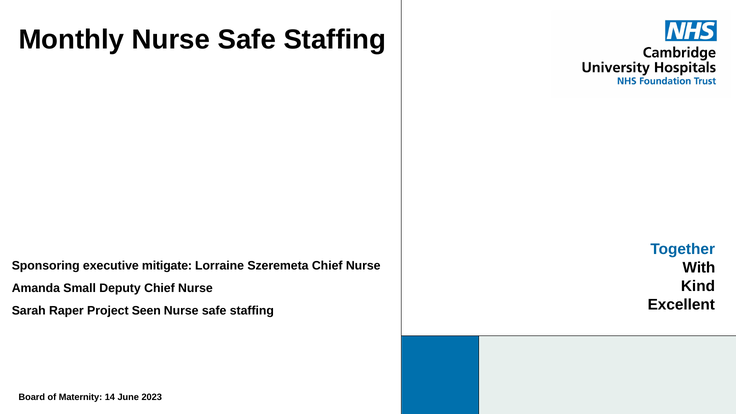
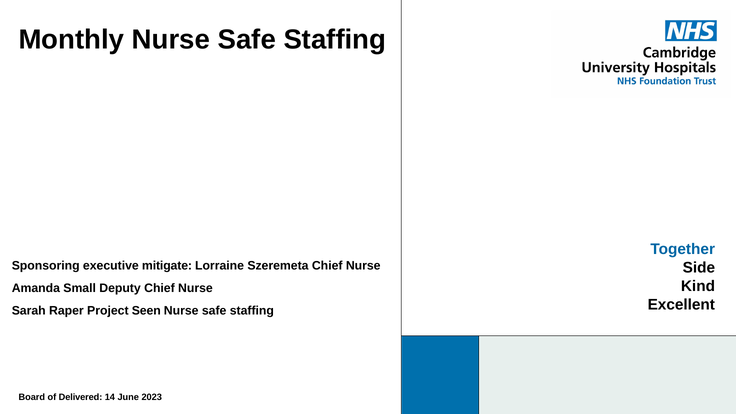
With: With -> Side (699, 268)
Maternity: Maternity -> Delivered (81, 397)
